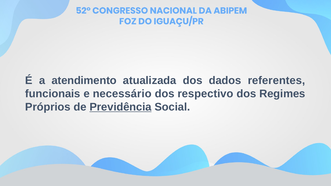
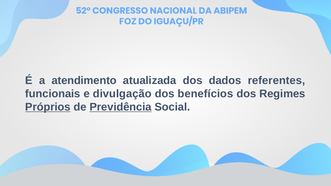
necessário: necessário -> divulgação (122, 94)
respectivo: respectivo -> benefícios (205, 94)
Próprios underline: none -> present (48, 107)
